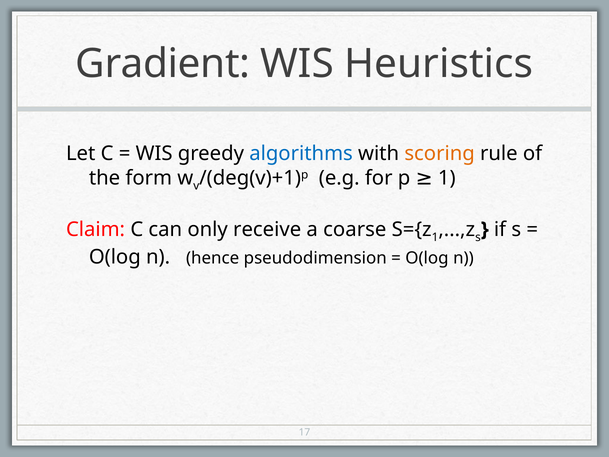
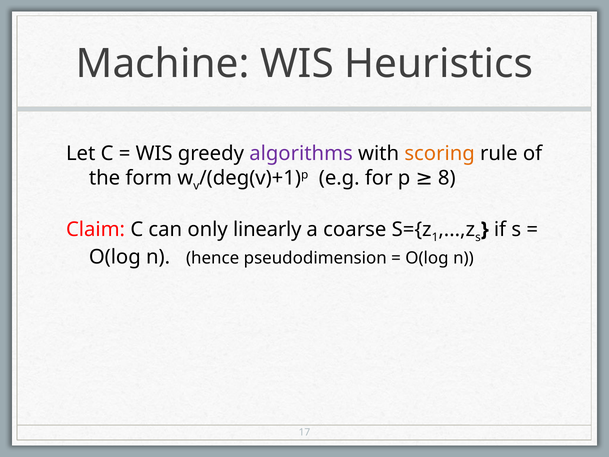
Gradient: Gradient -> Machine (163, 64)
algorithms colour: blue -> purple (301, 153)
p 1: 1 -> 8 (447, 178)
receive: receive -> linearly (267, 229)
